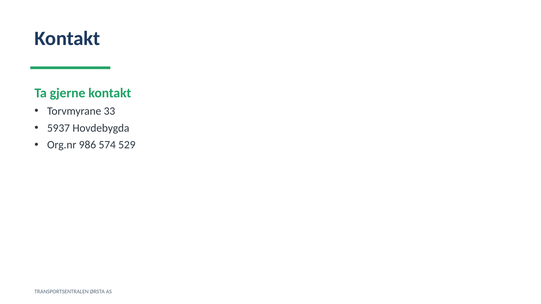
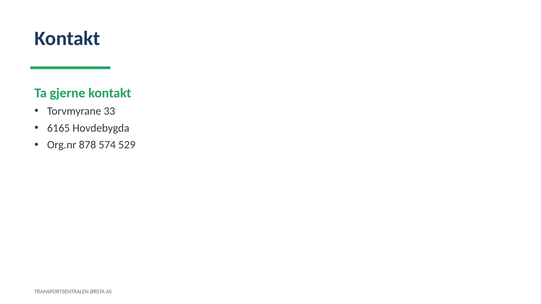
5937: 5937 -> 6165 (59, 128)
986: 986 -> 878 (87, 145)
